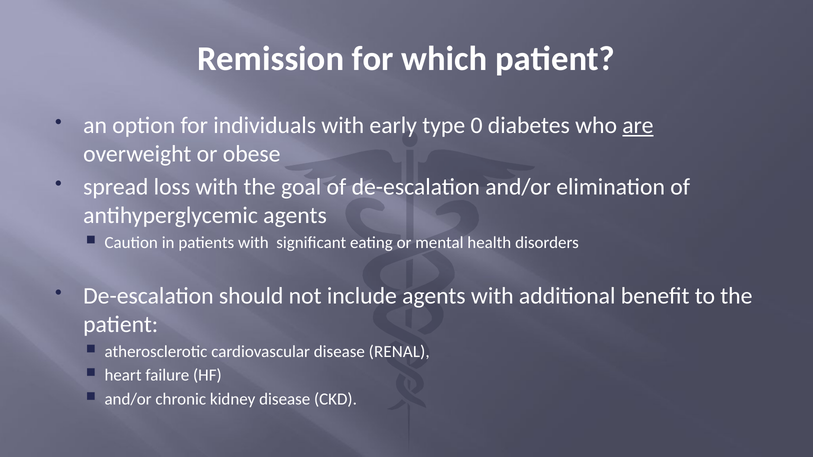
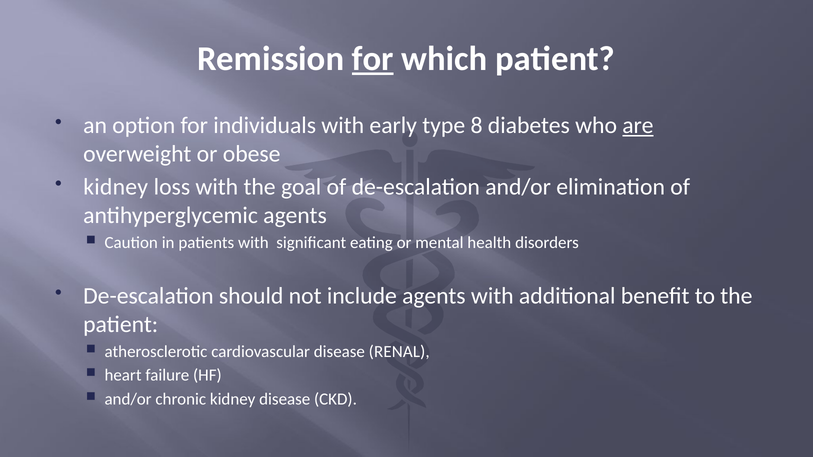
for underline: none -> present (373, 59)
0: 0 -> 8 (477, 126)
spread: spread -> kidney (116, 187)
